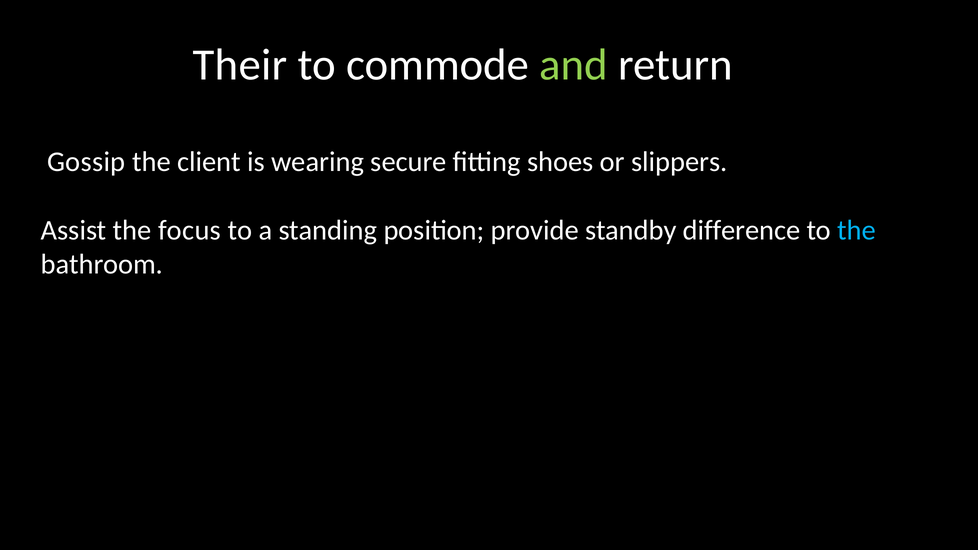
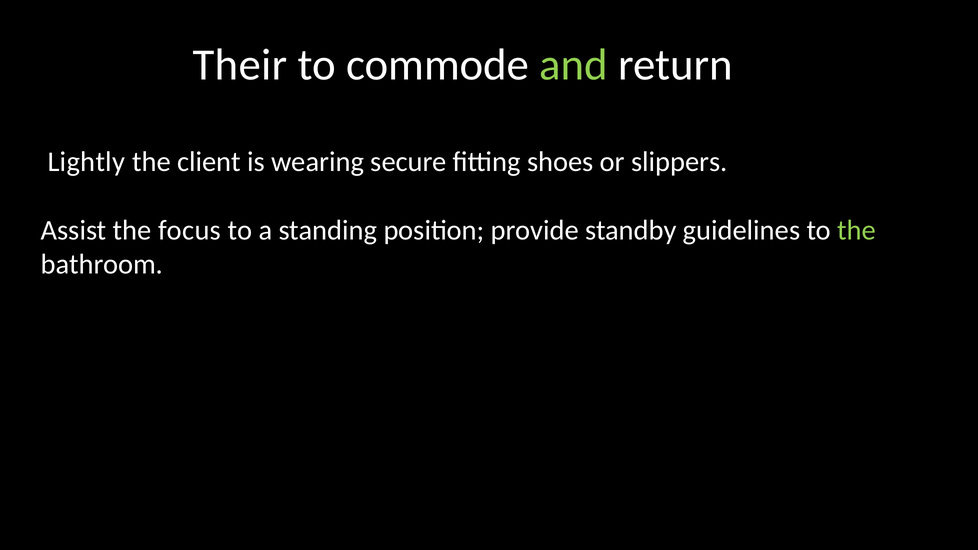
Gossip: Gossip -> Lightly (86, 162)
difference: difference -> guidelines (742, 230)
the colour: light blue -> light green (857, 230)
